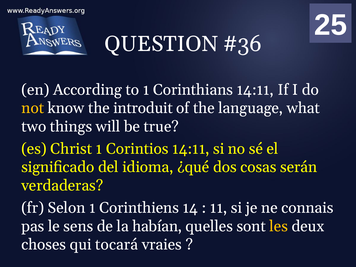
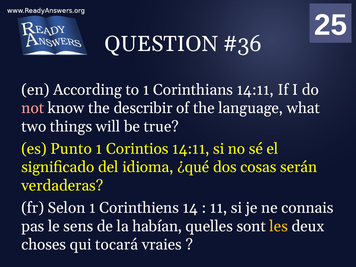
not colour: yellow -> pink (33, 108)
introduit: introduit -> describir (143, 108)
Christ: Christ -> Punto (71, 149)
